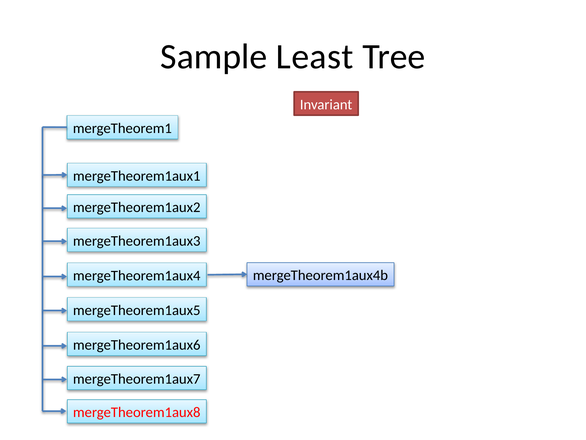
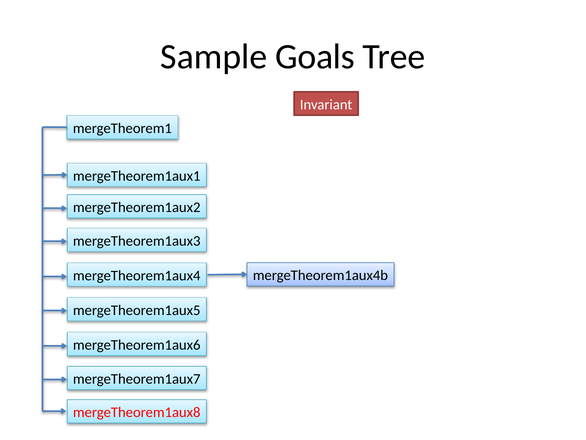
Least: Least -> Goals (315, 57)
